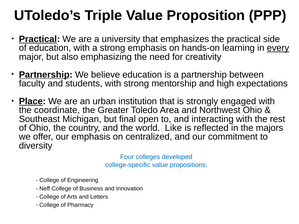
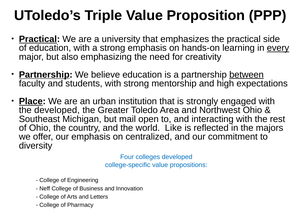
between underline: none -> present (246, 75)
the coordinate: coordinate -> developed (57, 110)
final: final -> mail (127, 119)
